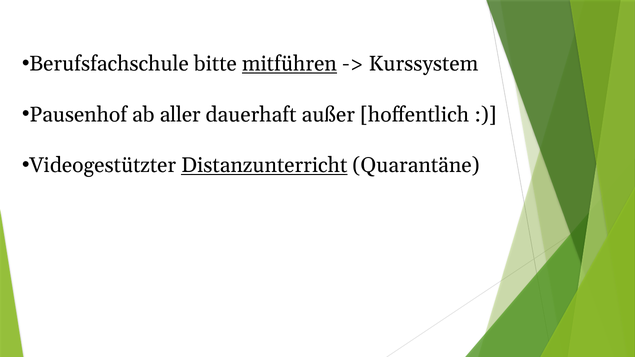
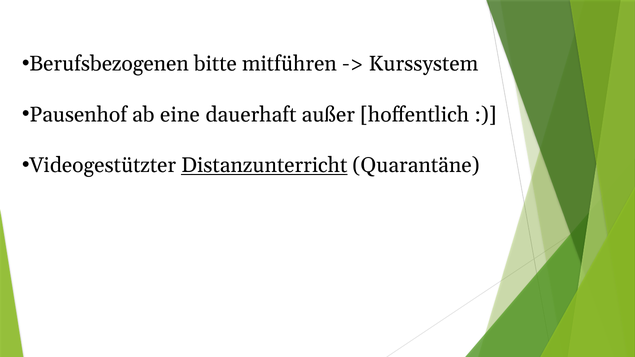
Berufsfachschule: Berufsfachschule -> Berufsbezogenen (109, 64)
mitführen underline: present -> none (289, 64)
aller: aller -> eine (180, 115)
